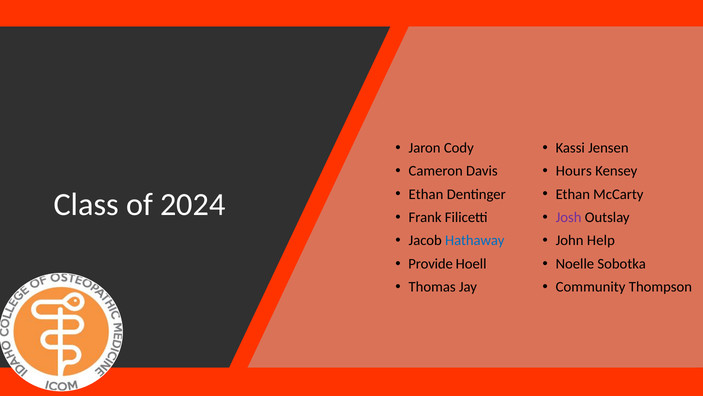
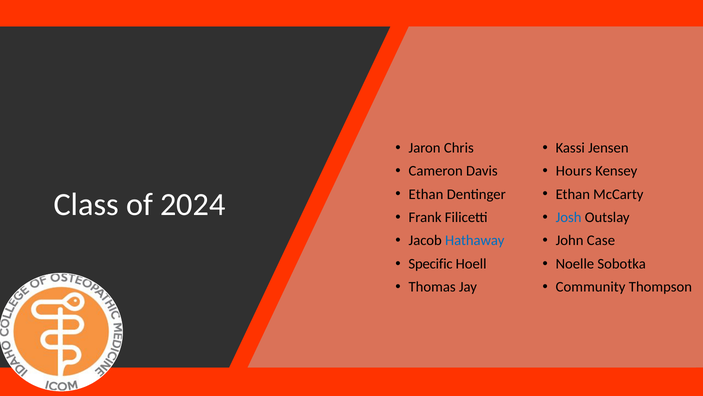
Cody: Cody -> Chris (459, 148)
Josh colour: purple -> blue (569, 217)
Help: Help -> Case (601, 240)
Provide: Provide -> Specific (431, 263)
